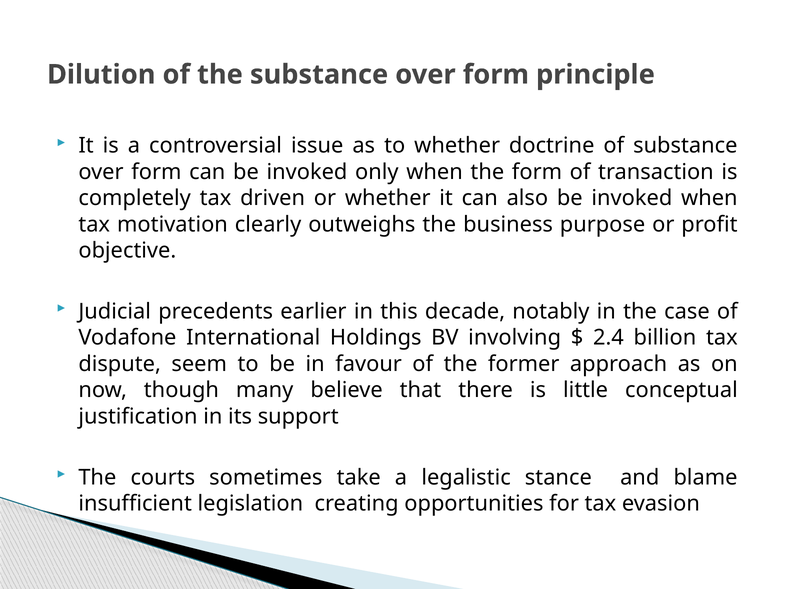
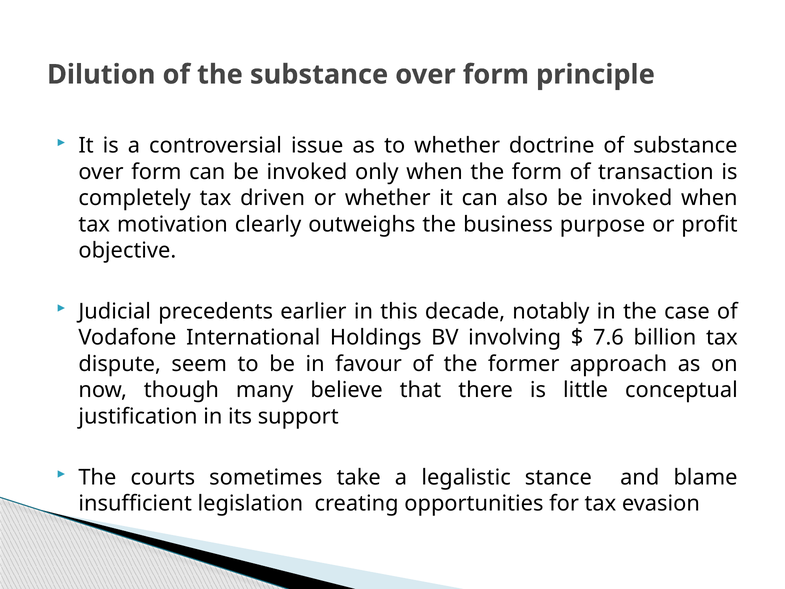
2.4: 2.4 -> 7.6 (608, 338)
